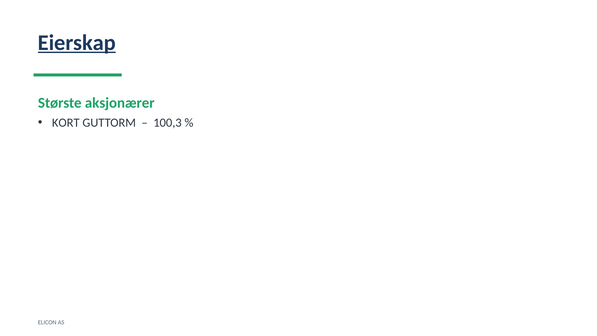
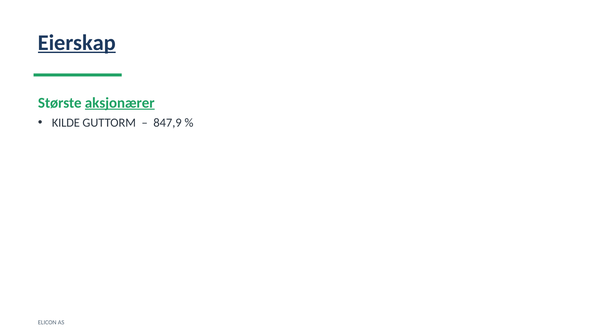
aksjonærer underline: none -> present (120, 103)
KORT: KORT -> KILDE (66, 123)
100,3: 100,3 -> 847,9 (168, 123)
